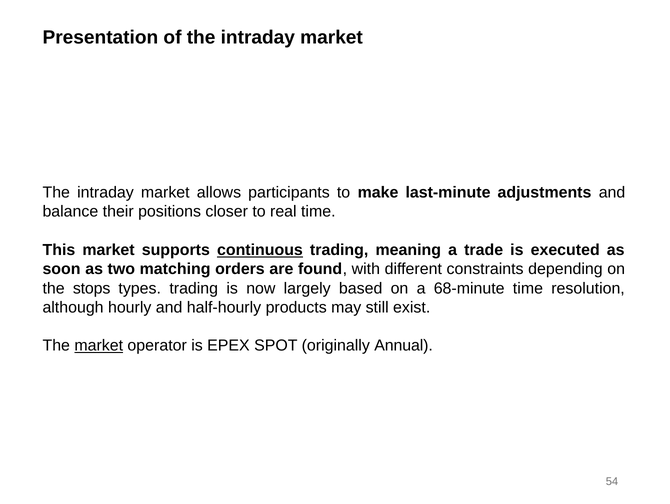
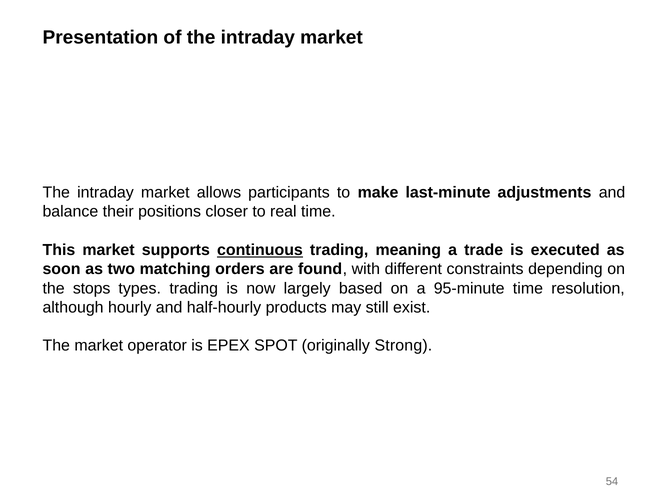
68-minute: 68-minute -> 95-minute (469, 288)
market underline: present -> none (99, 345)
Annual: Annual -> Strong (403, 345)
